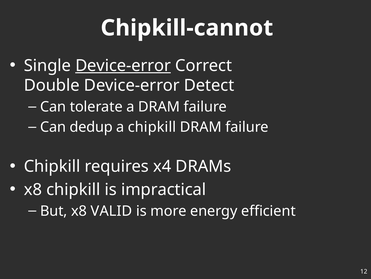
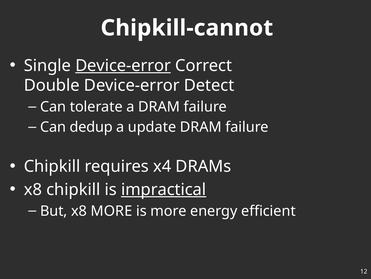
a chipkill: chipkill -> update (152, 127)
impractical underline: none -> present (164, 189)
x8 VALID: VALID -> MORE (111, 210)
